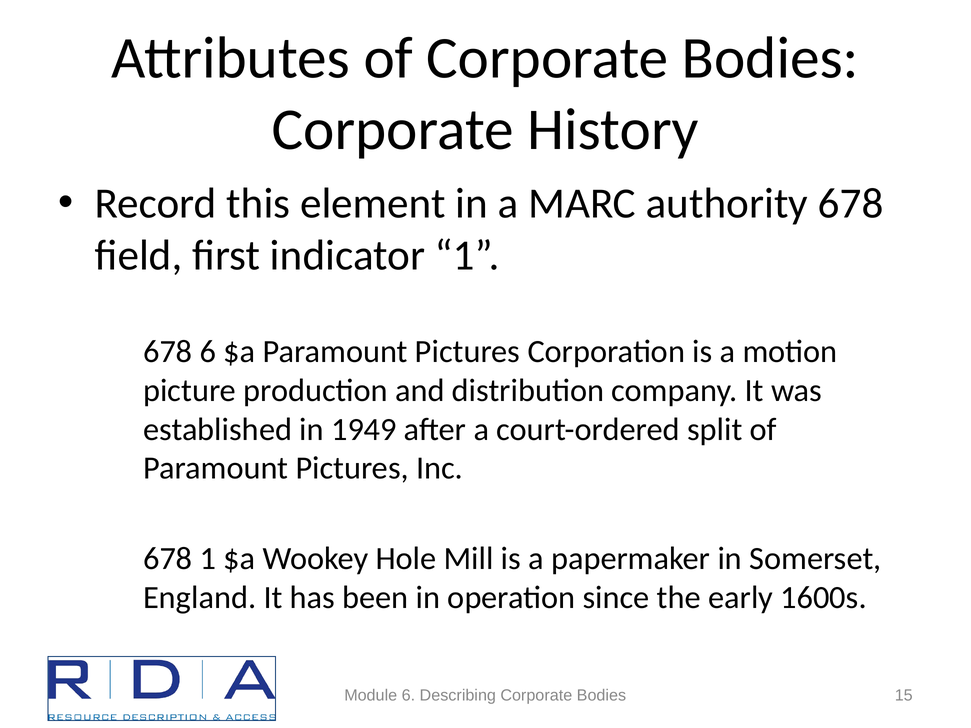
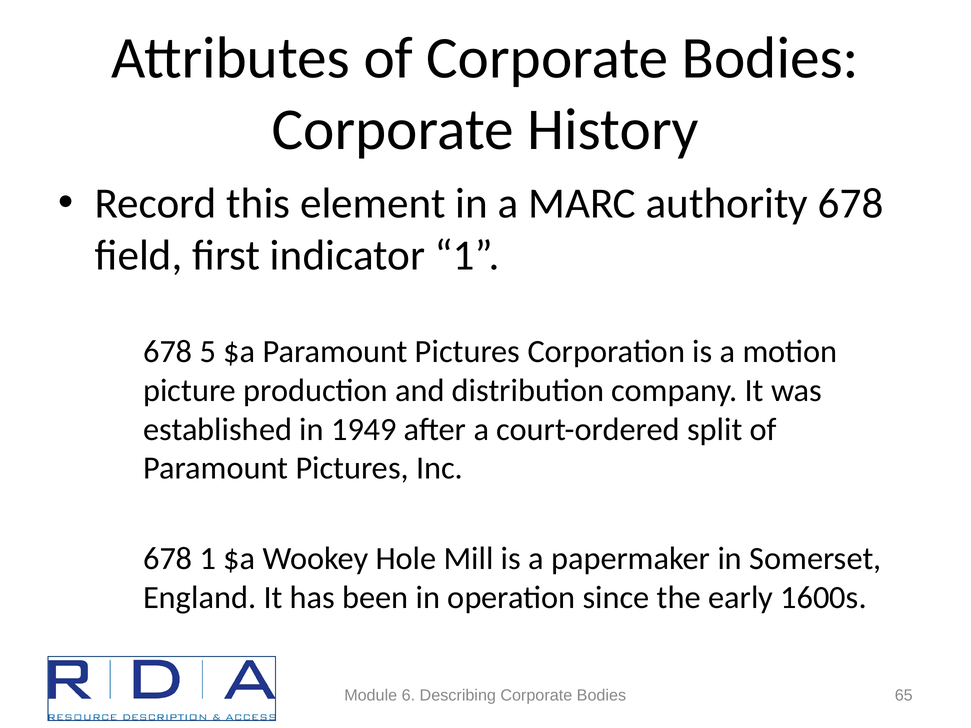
678 6: 6 -> 5 (208, 352)
15: 15 -> 65 (904, 695)
